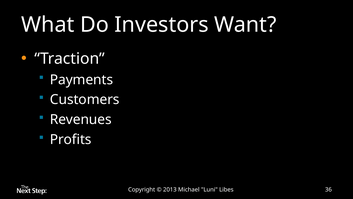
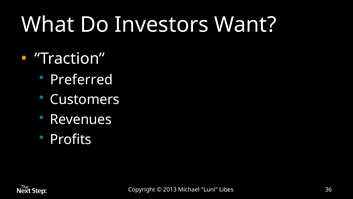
Payments: Payments -> Preferred (81, 80)
